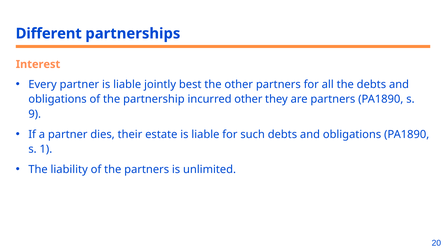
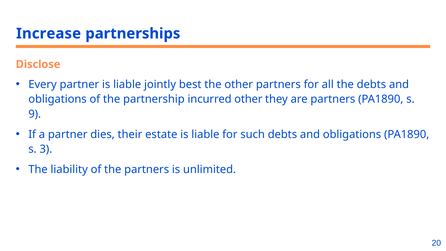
Different: Different -> Increase (49, 34)
Interest: Interest -> Disclose (38, 64)
1: 1 -> 3 (46, 149)
